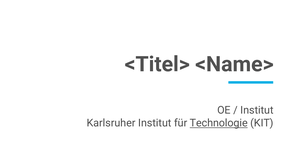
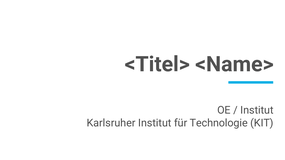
Technologie underline: present -> none (219, 123)
